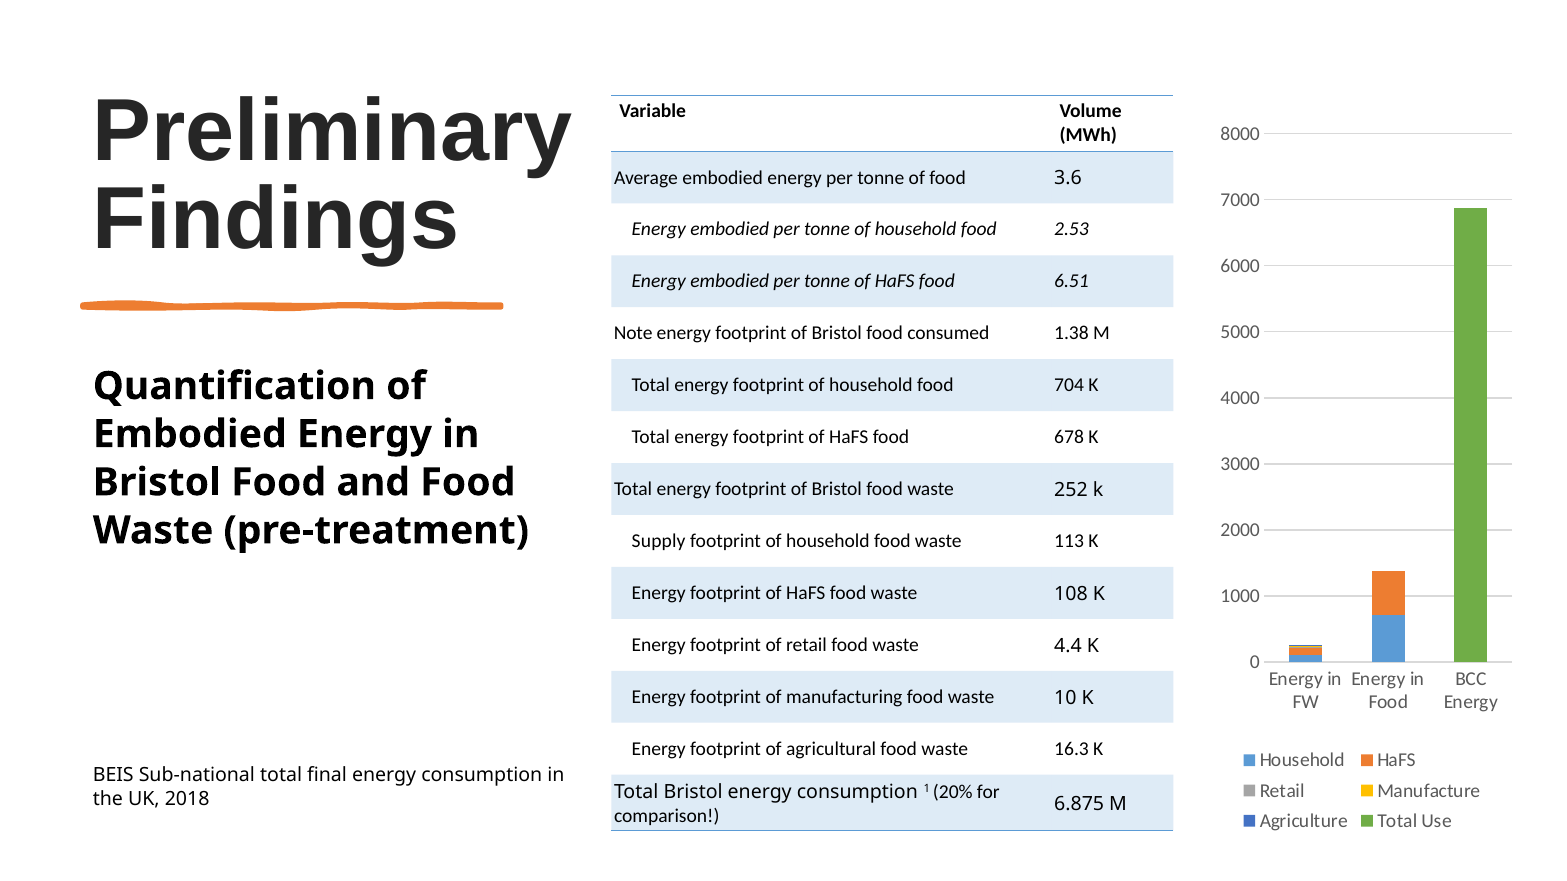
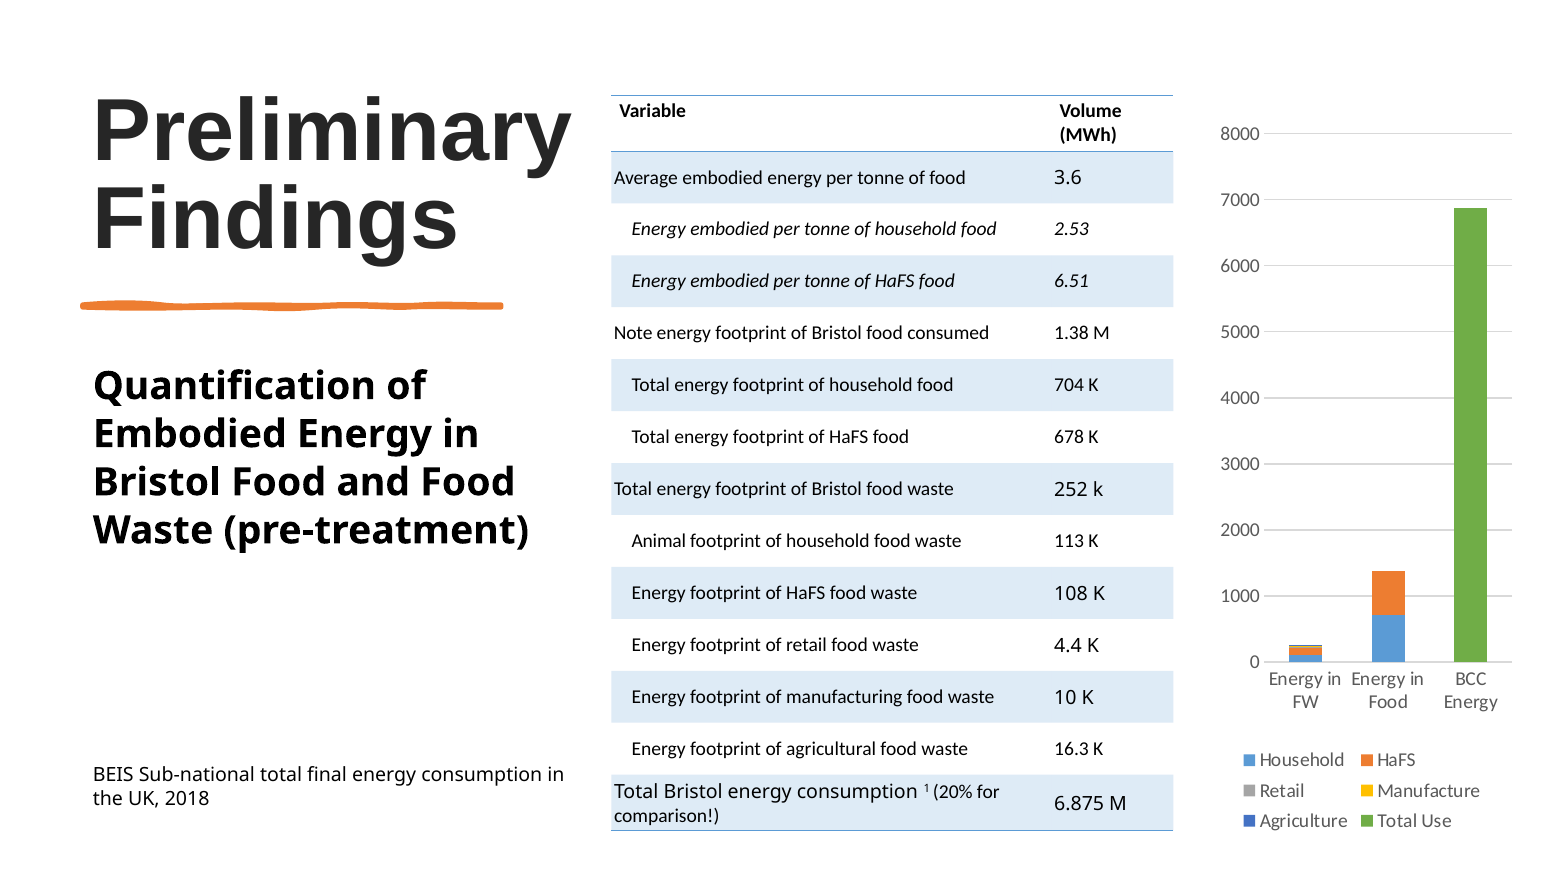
Supply: Supply -> Animal (659, 541)
